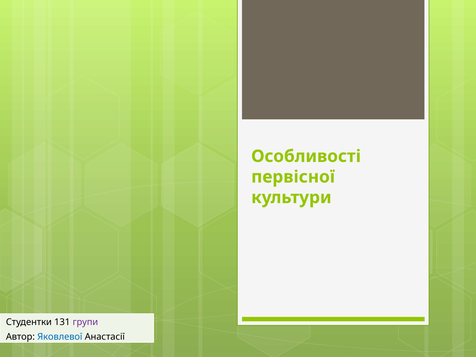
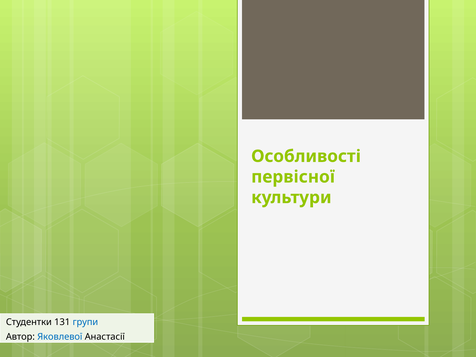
групи colour: purple -> blue (85, 322)
